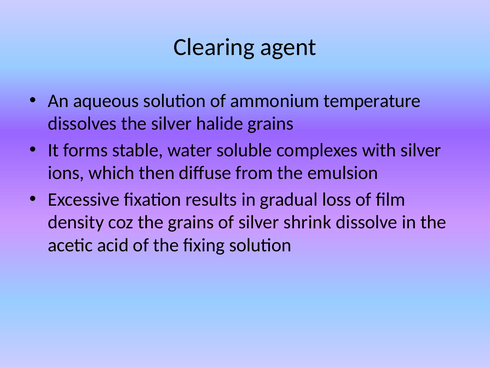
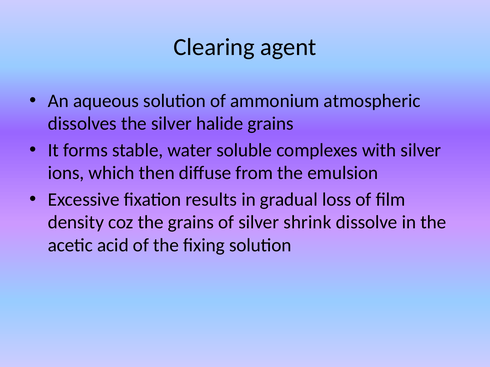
temperature: temperature -> atmospheric (372, 101)
